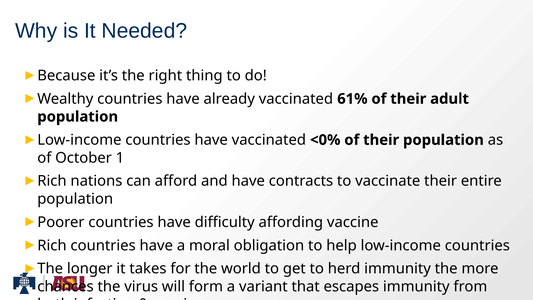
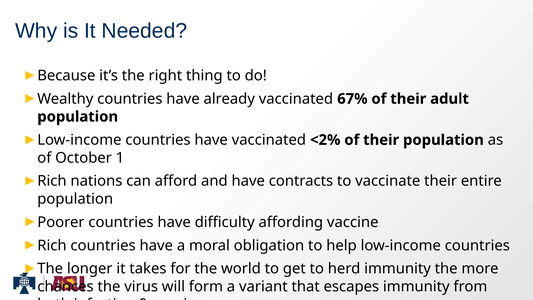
61%: 61% -> 67% (352, 99)
<0%: <0% -> <2% (325, 140)
